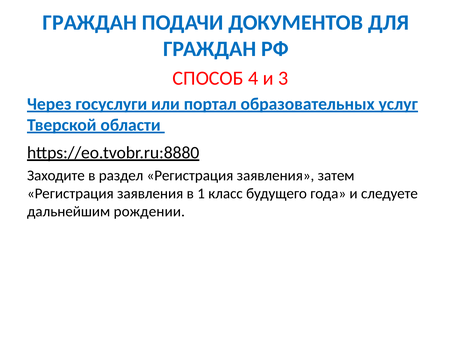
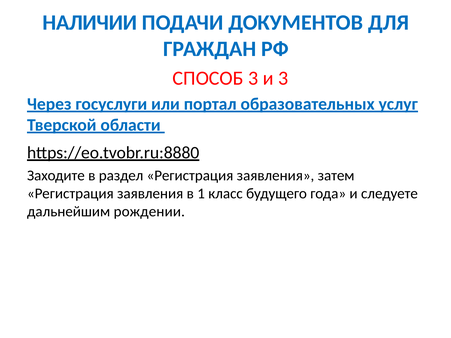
ГРАЖДАН: ГРАЖДАН -> НАЛИЧИИ (90, 23)
СПОСОБ 4: 4 -> 3 (253, 78)
